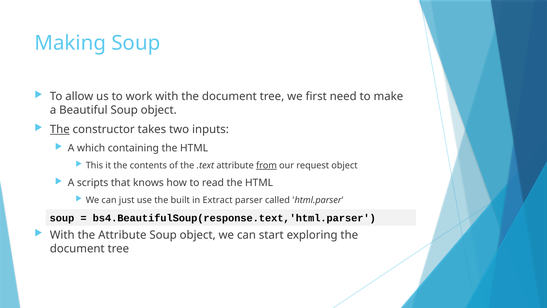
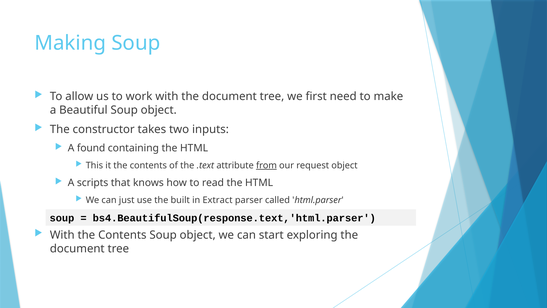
The underline: present -> none (60, 129)
which: which -> found (91, 148)
With the Attribute: Attribute -> Contents (122, 235)
